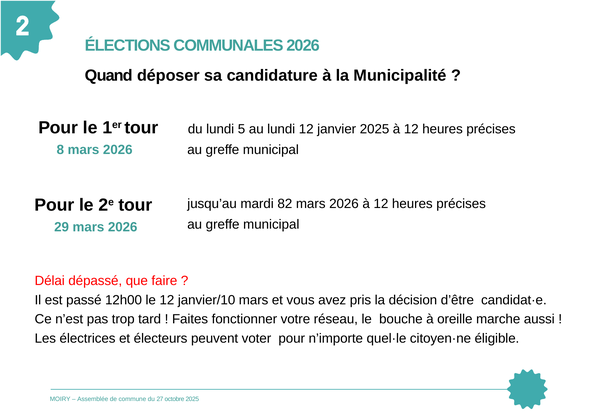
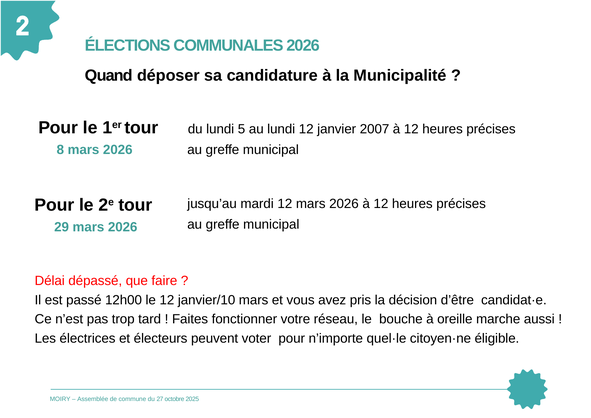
janvier 2025: 2025 -> 2007 (375, 129)
mardi 82: 82 -> 12 (285, 203)
